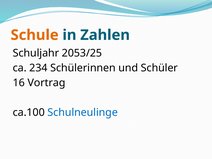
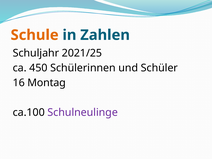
2053/25: 2053/25 -> 2021/25 (82, 53)
234: 234 -> 450 (38, 68)
Vortrag: Vortrag -> Montag (47, 83)
Schulneulinge colour: blue -> purple (83, 112)
